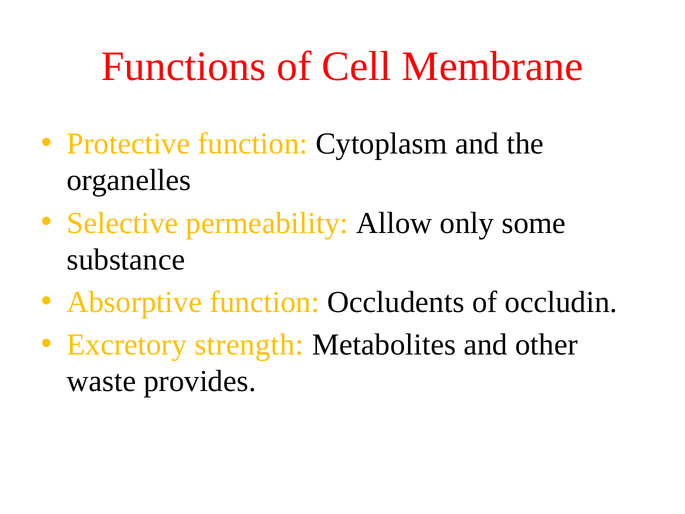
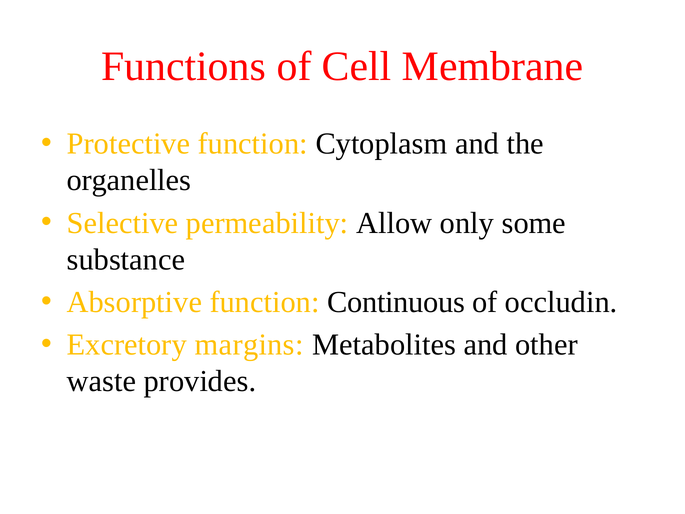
Occludents: Occludents -> Continuous (396, 302)
strength: strength -> margins (249, 345)
